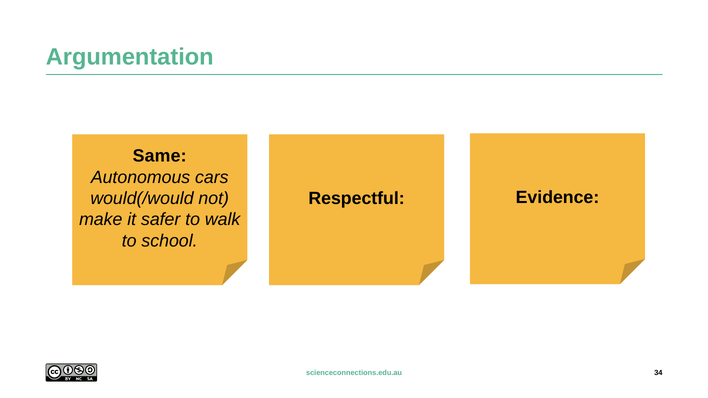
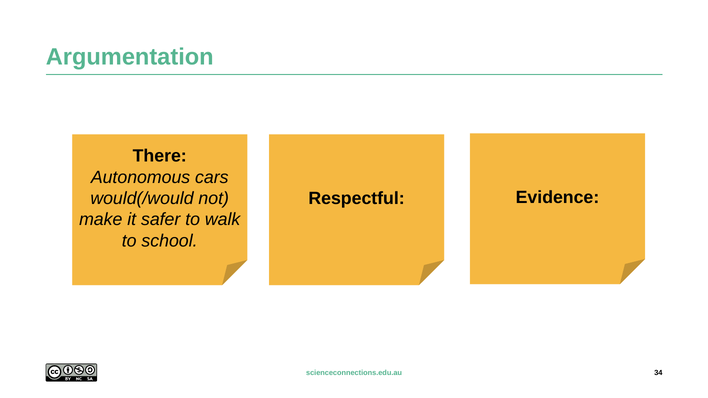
Same: Same -> There (160, 156)
